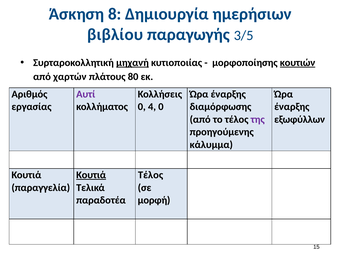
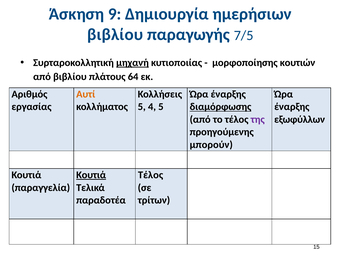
8: 8 -> 9 (115, 14)
3/5: 3/5 -> 7/5 (244, 35)
κουτιών underline: present -> none (298, 63)
από χαρτών: χαρτών -> βιβλίου (70, 77)
80: 80 -> 64 (133, 77)
Αυτί colour: purple -> orange (86, 94)
0: 0 -> 5 (142, 107)
4 0: 0 -> 5 (161, 107)
διαμόρφωσης underline: none -> present (221, 107)
κάλυμμα: κάλυμμα -> μπορούν (211, 145)
μορφή: μορφή -> τρίτων (154, 200)
